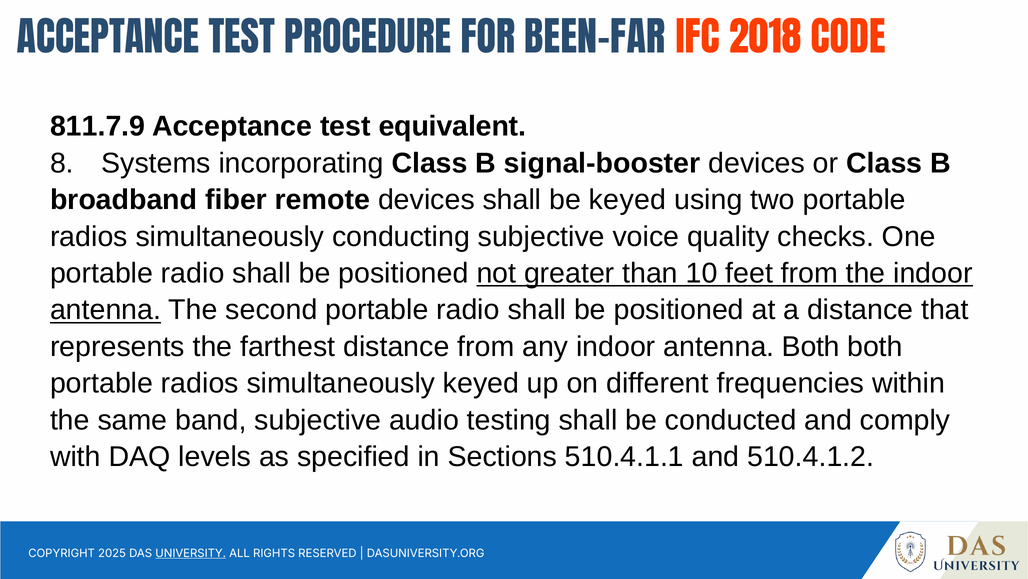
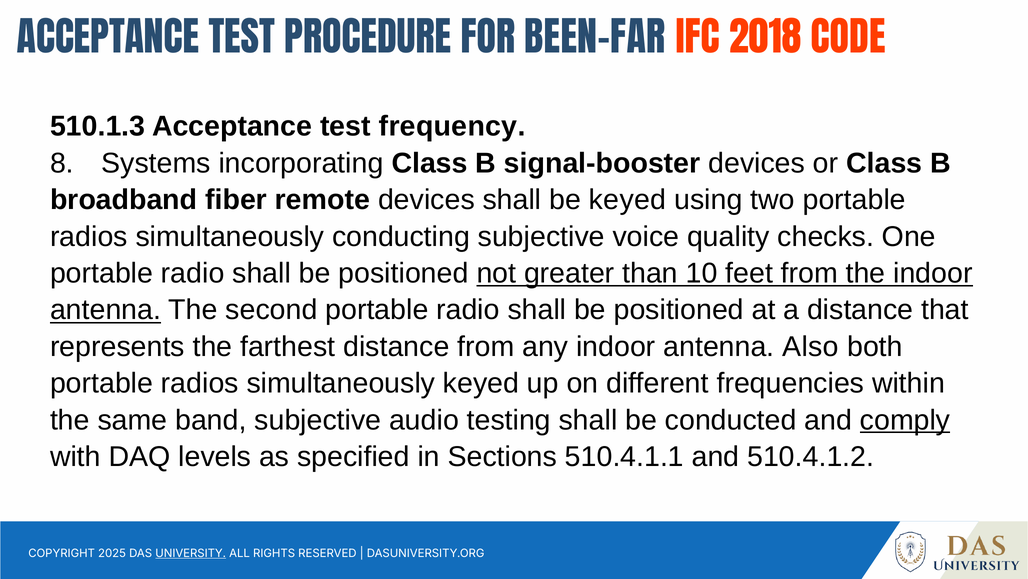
811.7.9: 811.7.9 -> 510.1.3 (98, 126)
equivalent: equivalent -> frequency (452, 126)
antenna Both: Both -> Also (811, 346)
comply underline: none -> present (905, 420)
